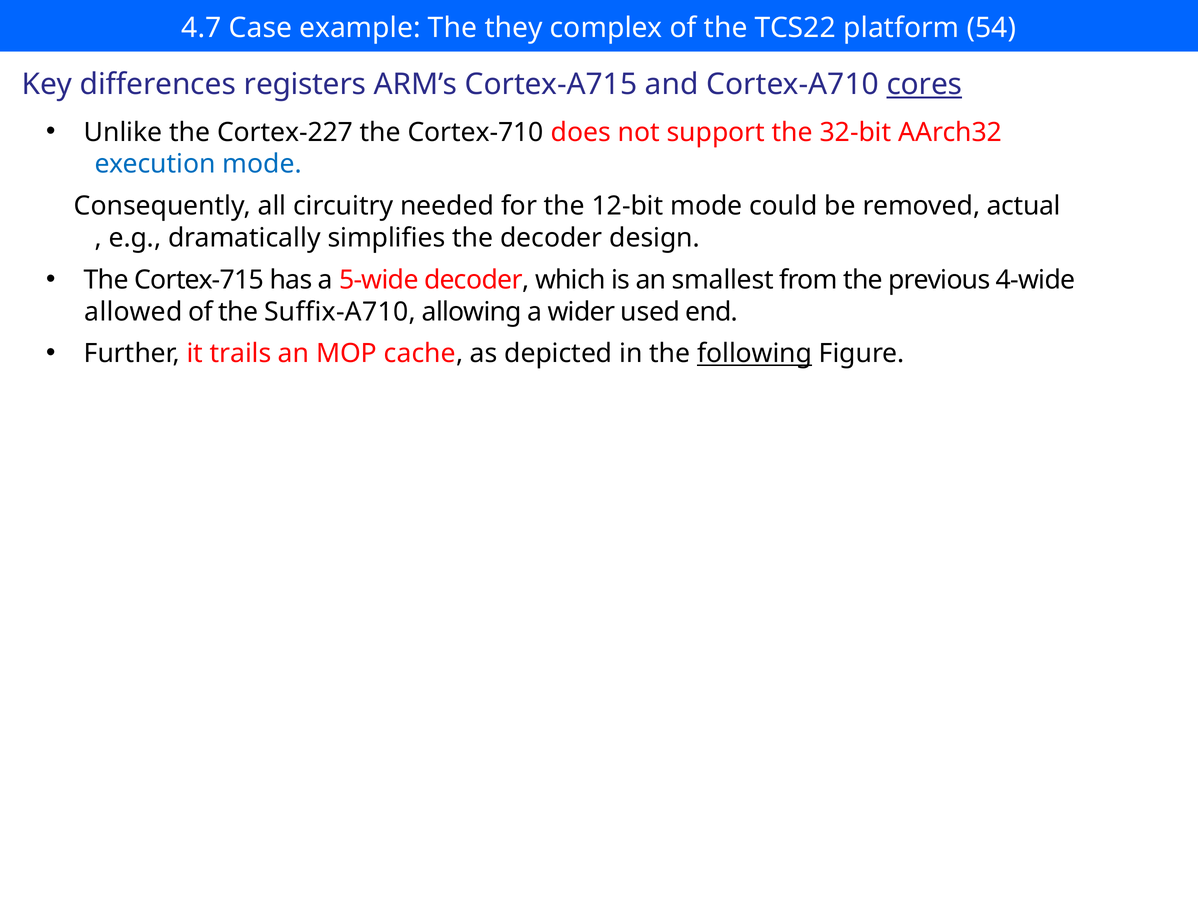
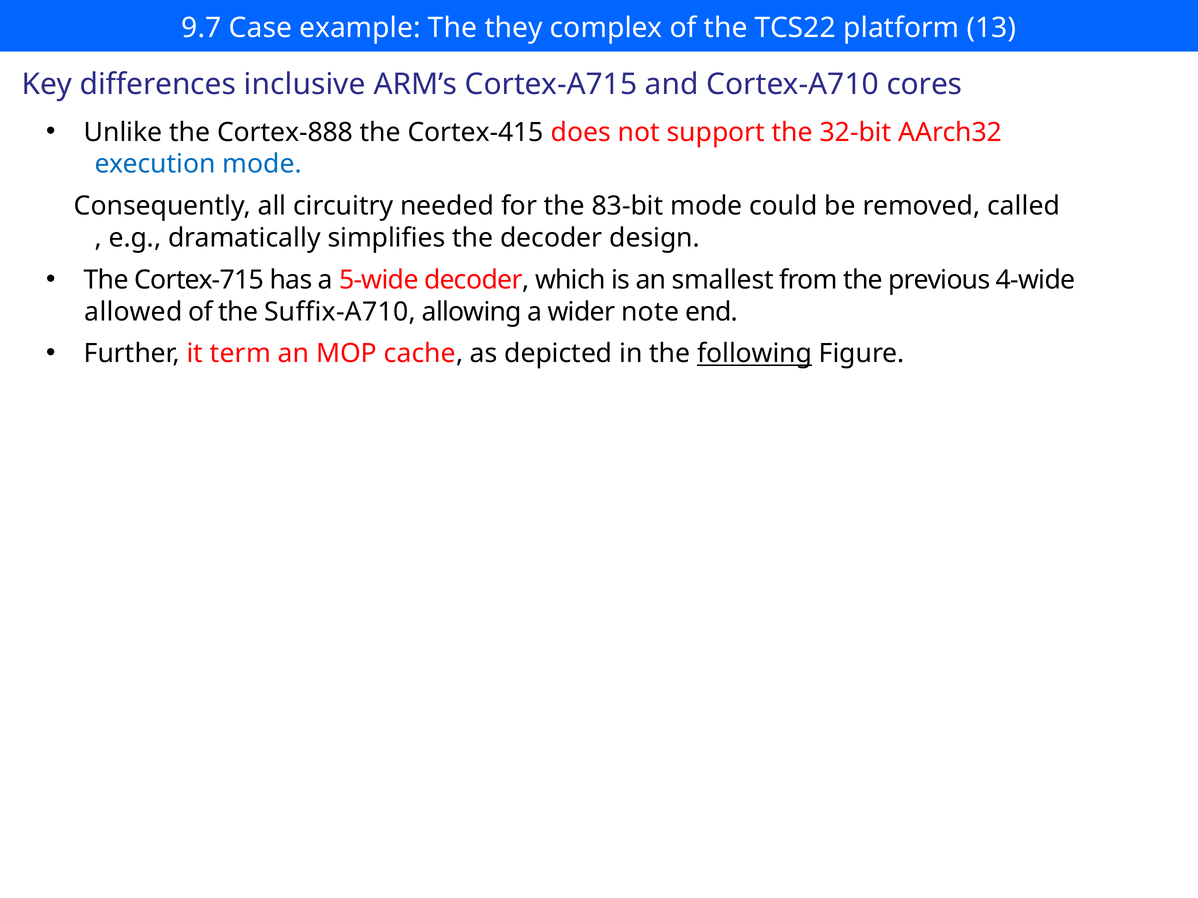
4.7: 4.7 -> 9.7 (201, 28)
54: 54 -> 13 (991, 28)
registers: registers -> inclusive (305, 85)
cores underline: present -> none (924, 85)
Cortex-227: Cortex-227 -> Cortex-888 (285, 132)
Cortex-710: Cortex-710 -> Cortex-415 (476, 132)
12-bit: 12-bit -> 83-bit (628, 206)
actual: actual -> called (1024, 206)
used: used -> note (650, 312)
trails: trails -> term (240, 354)
